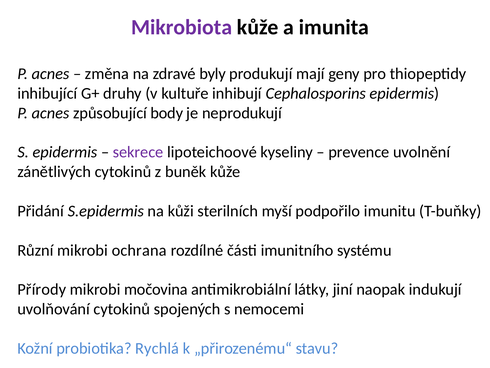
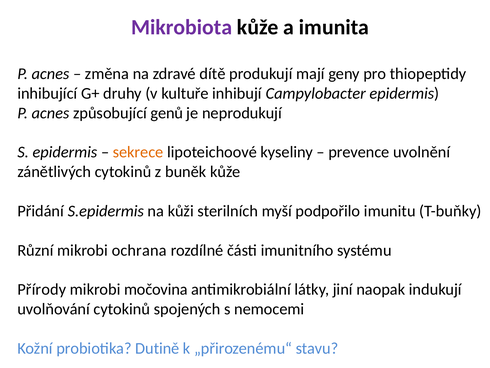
byly: byly -> dítě (213, 74)
Cephalosporins: Cephalosporins -> Campylobacter (316, 93)
body: body -> genů (167, 113)
sekrece colour: purple -> orange (138, 152)
Rychlá: Rychlá -> Dutině (157, 348)
